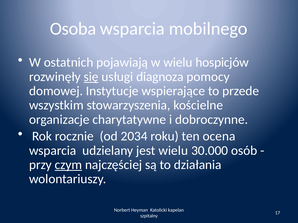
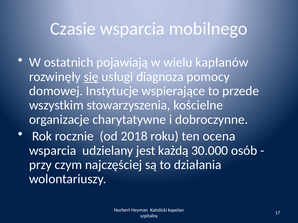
Osoba: Osoba -> Czasie (73, 29)
hospicjów: hospicjów -> kapłanów (222, 63)
2034: 2034 -> 2018 (134, 136)
jest wielu: wielu -> każdą (173, 151)
czym underline: present -> none (68, 165)
